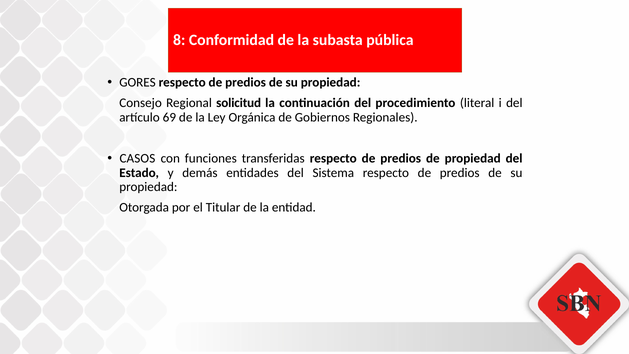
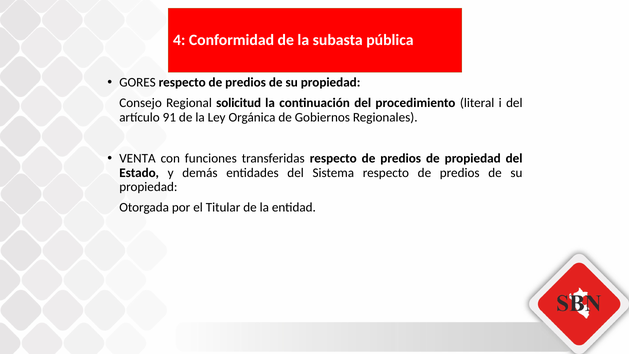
8: 8 -> 4 (179, 40)
69: 69 -> 91 (169, 117)
CASOS: CASOS -> VENTA (137, 159)
